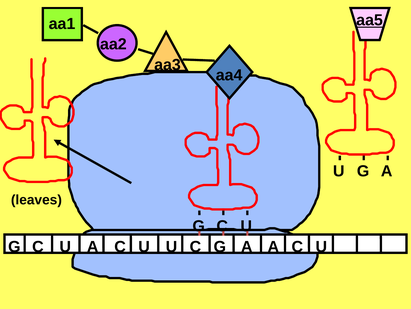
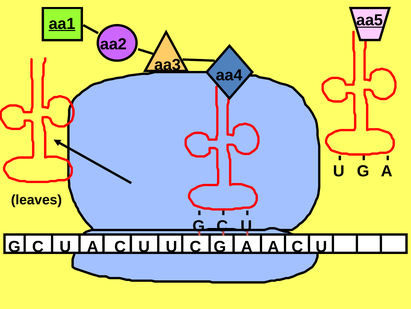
aa1 underline: none -> present (62, 24)
